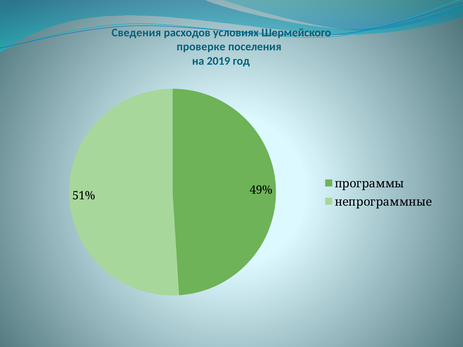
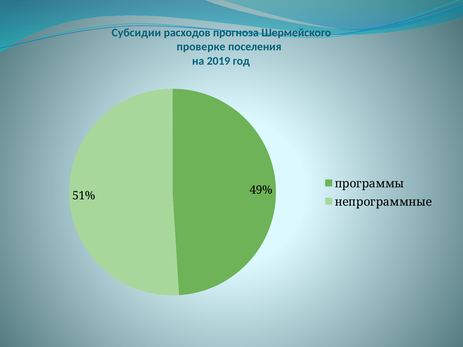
Сведения: Сведения -> Субсидии (136, 33)
условиях: условиях -> прогноза (236, 33)
